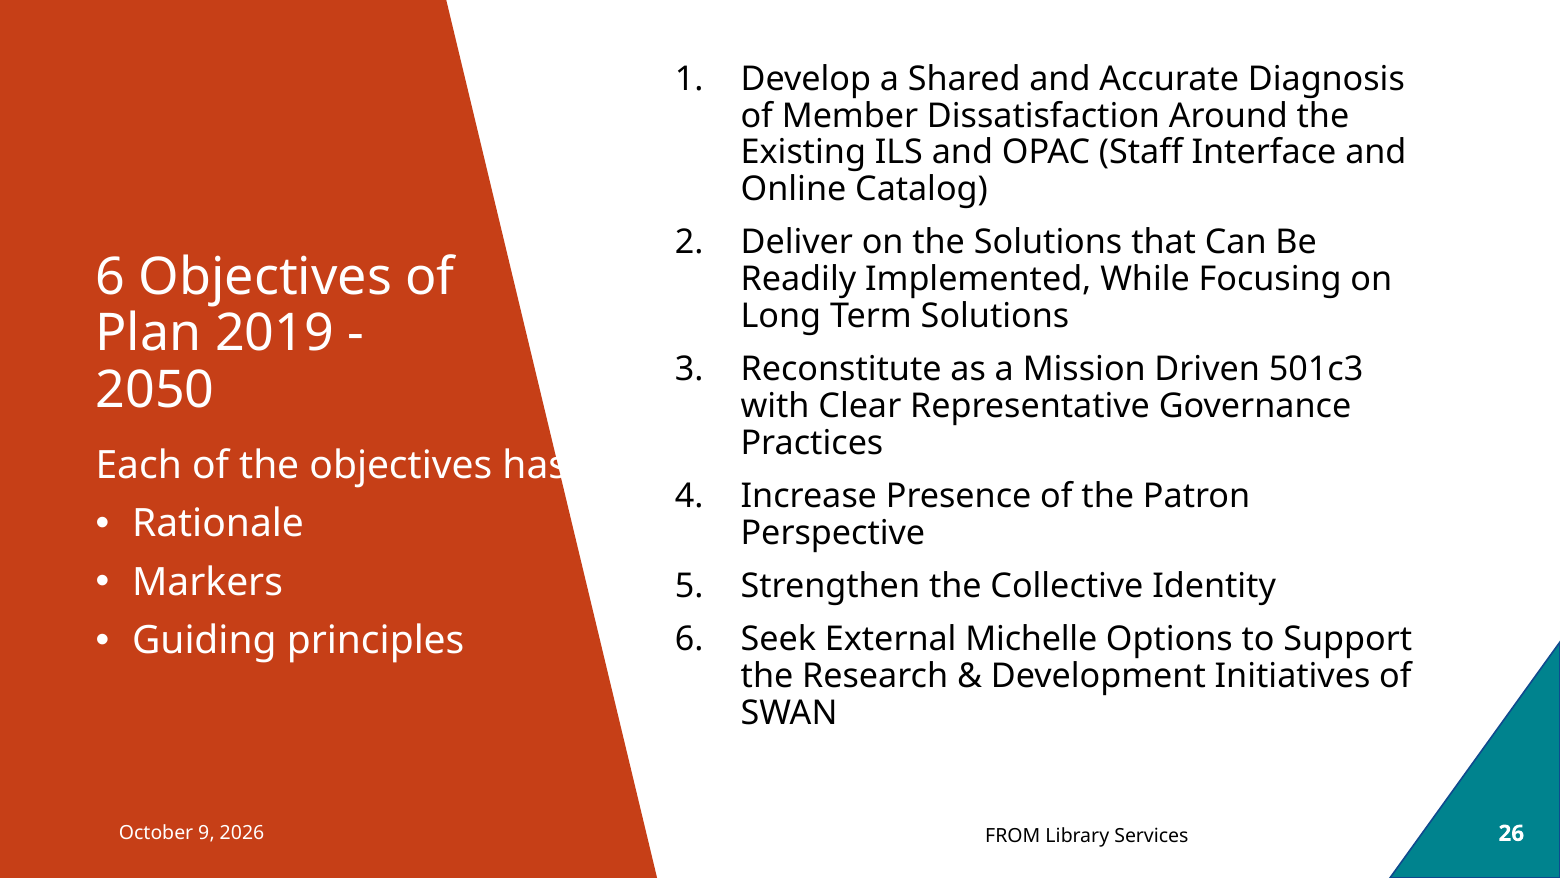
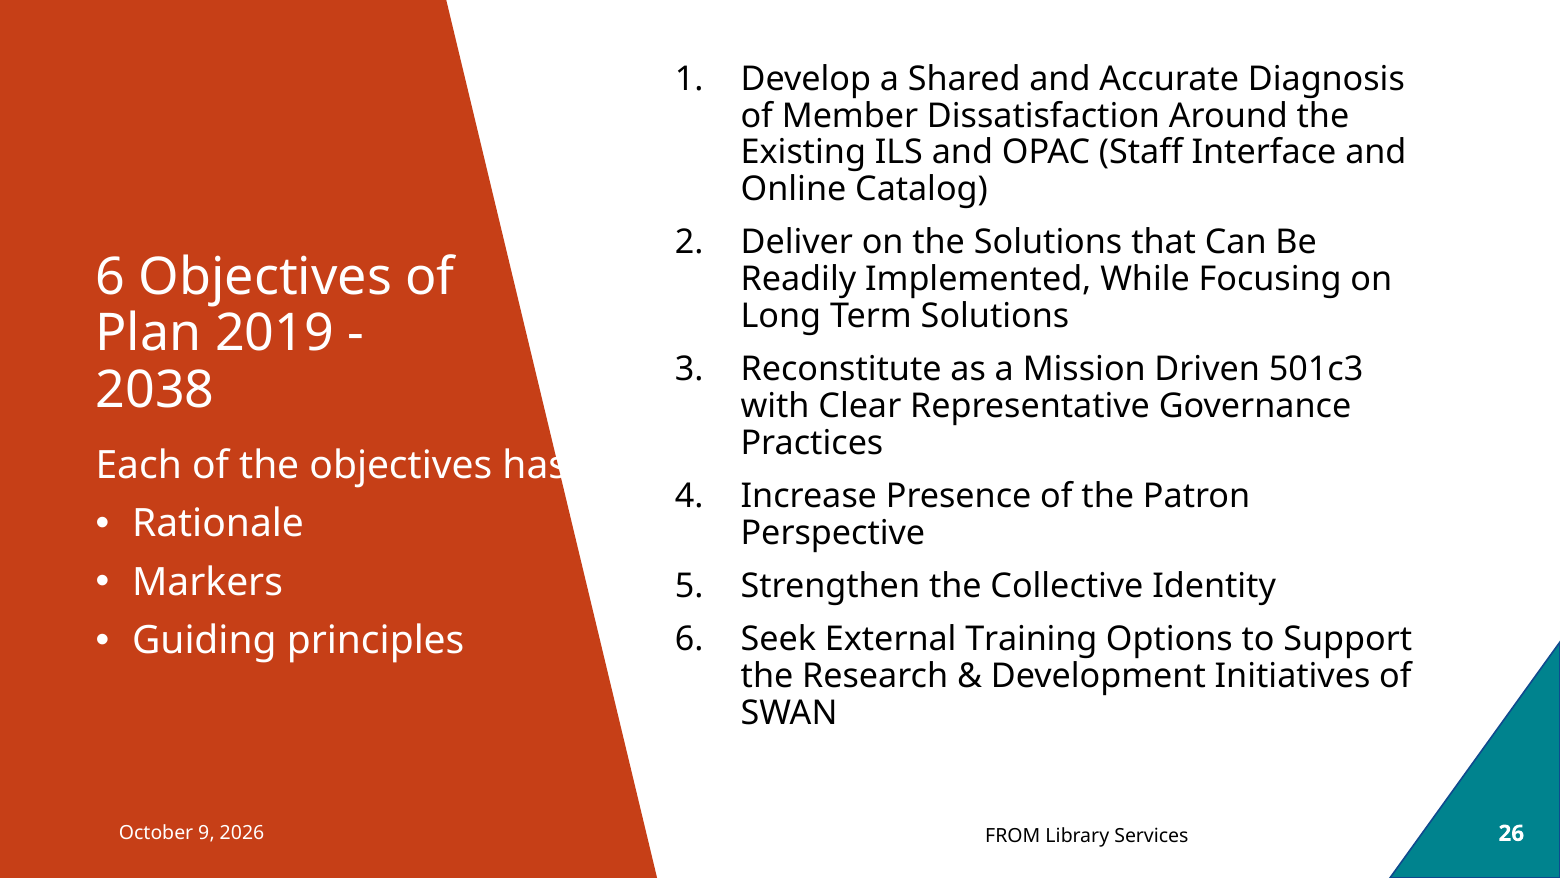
2050: 2050 -> 2038 (155, 390)
Michelle: Michelle -> Training (1031, 639)
